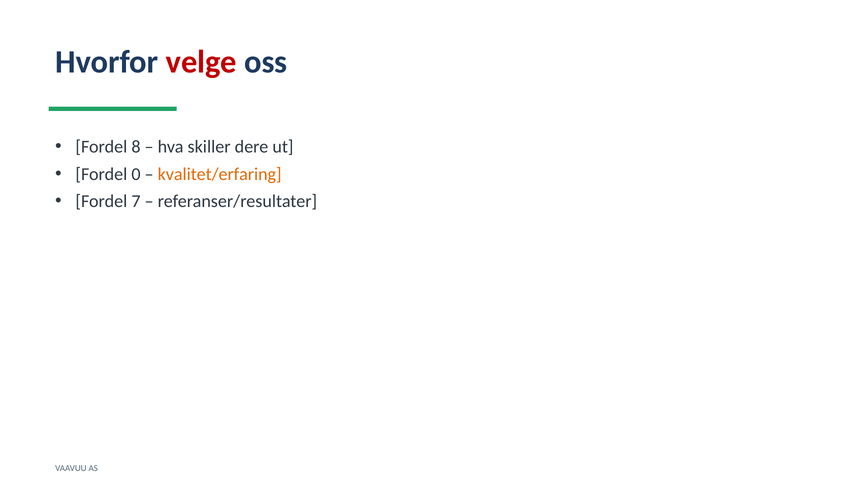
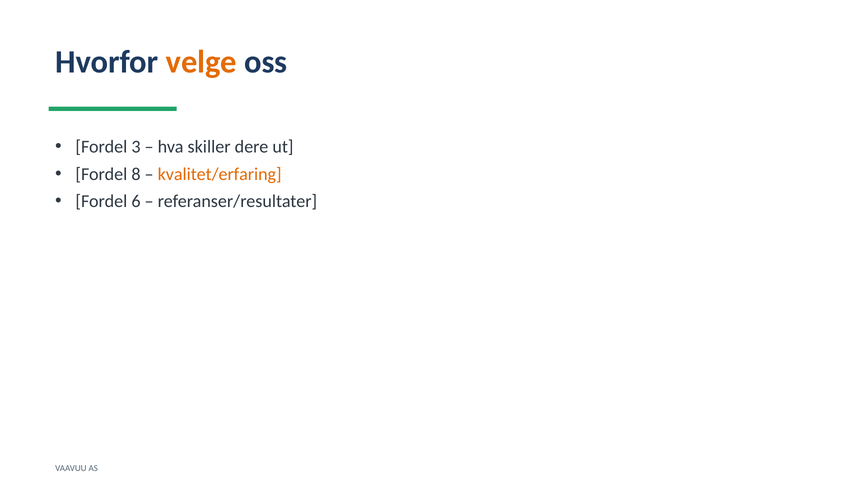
velge colour: red -> orange (201, 62)
8: 8 -> 3 (136, 147)
0: 0 -> 8 (136, 174)
7: 7 -> 6 (136, 201)
